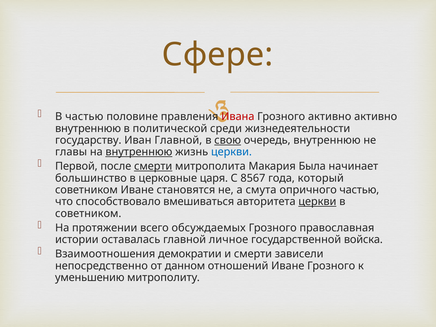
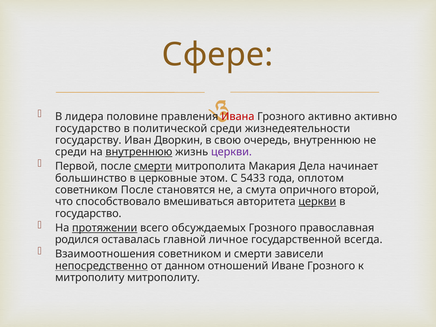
В частью: частью -> лидера (84, 117)
внутреннюю: внутреннюю -> государство (88, 128)
Иван Главной: Главной -> Дворкин (178, 140)
свою underline: present -> none (228, 140)
главы: главы -> среди (71, 152)
церкви colour: blue -> purple (231, 152)
Была: Была -> Дела (312, 166)
царя: царя -> этом (214, 178)
8567: 8567 -> 5433 (253, 178)
который: который -> оплотом (321, 178)
советником Иване: Иване -> После (137, 190)
опричного частью: частью -> второй (359, 190)
советником: советником -> государство (88, 213)
протяжении underline: none -> present (105, 228)
истории: истории -> родился (77, 240)
войска: войска -> всегда (363, 240)
Взаимоотношения демократии: демократии -> советником (190, 254)
непосредственно underline: none -> present (101, 266)
уменьшению: уменьшению -> митрополиту (90, 278)
